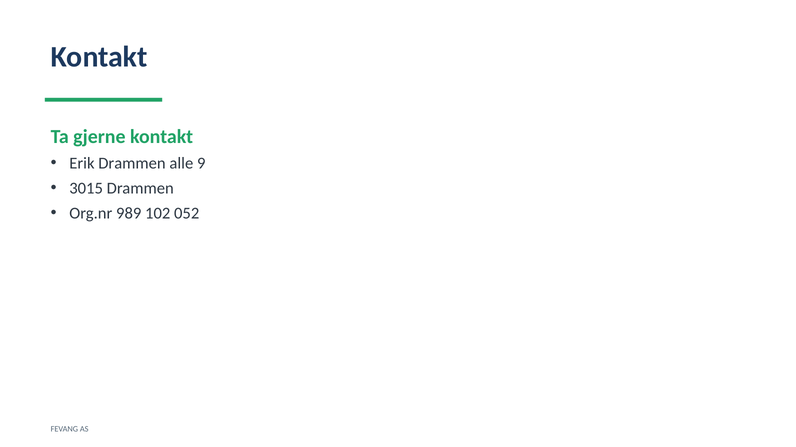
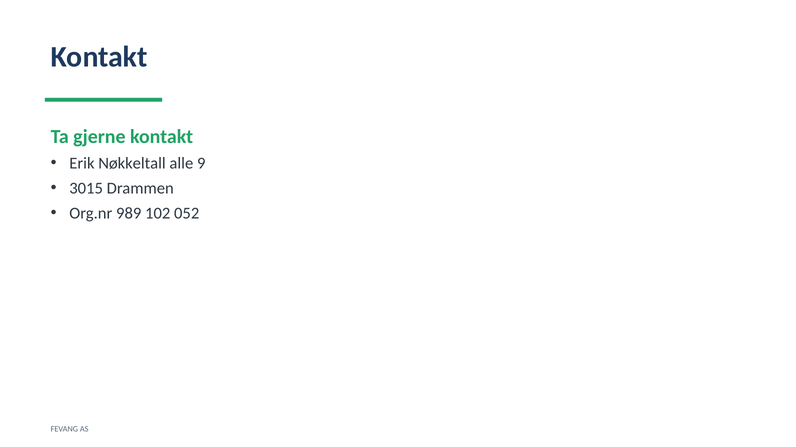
Erik Drammen: Drammen -> Nøkkeltall (132, 164)
